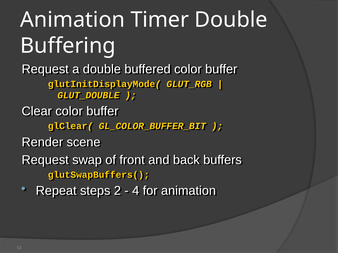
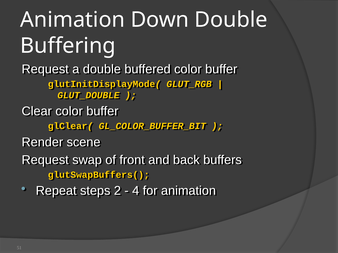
Timer: Timer -> Down (160, 20)
